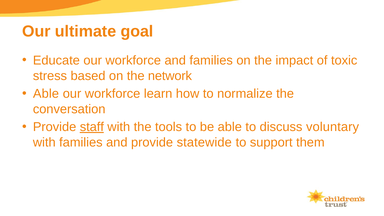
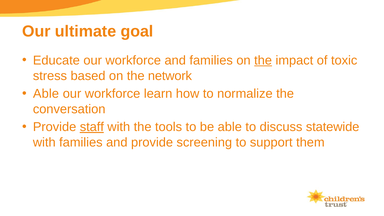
the underline: none -> present (263, 60)
voluntary: voluntary -> statewide (333, 127)
statewide: statewide -> screening (204, 142)
